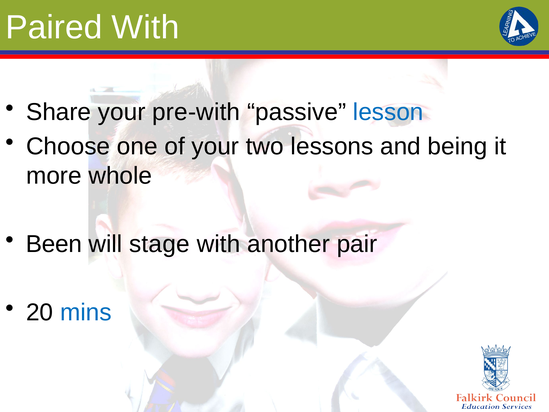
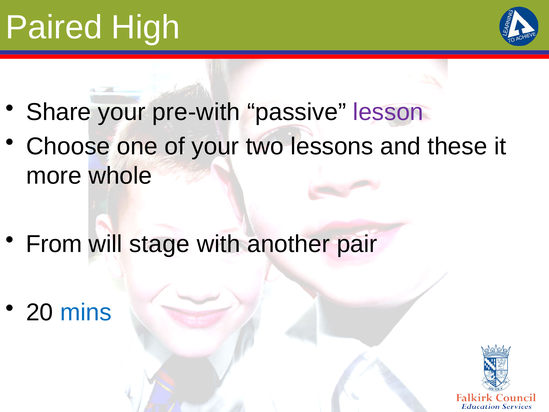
Paired With: With -> High (146, 27)
lesson colour: blue -> purple (388, 112)
being: being -> these (457, 146)
Been: Been -> From (54, 244)
